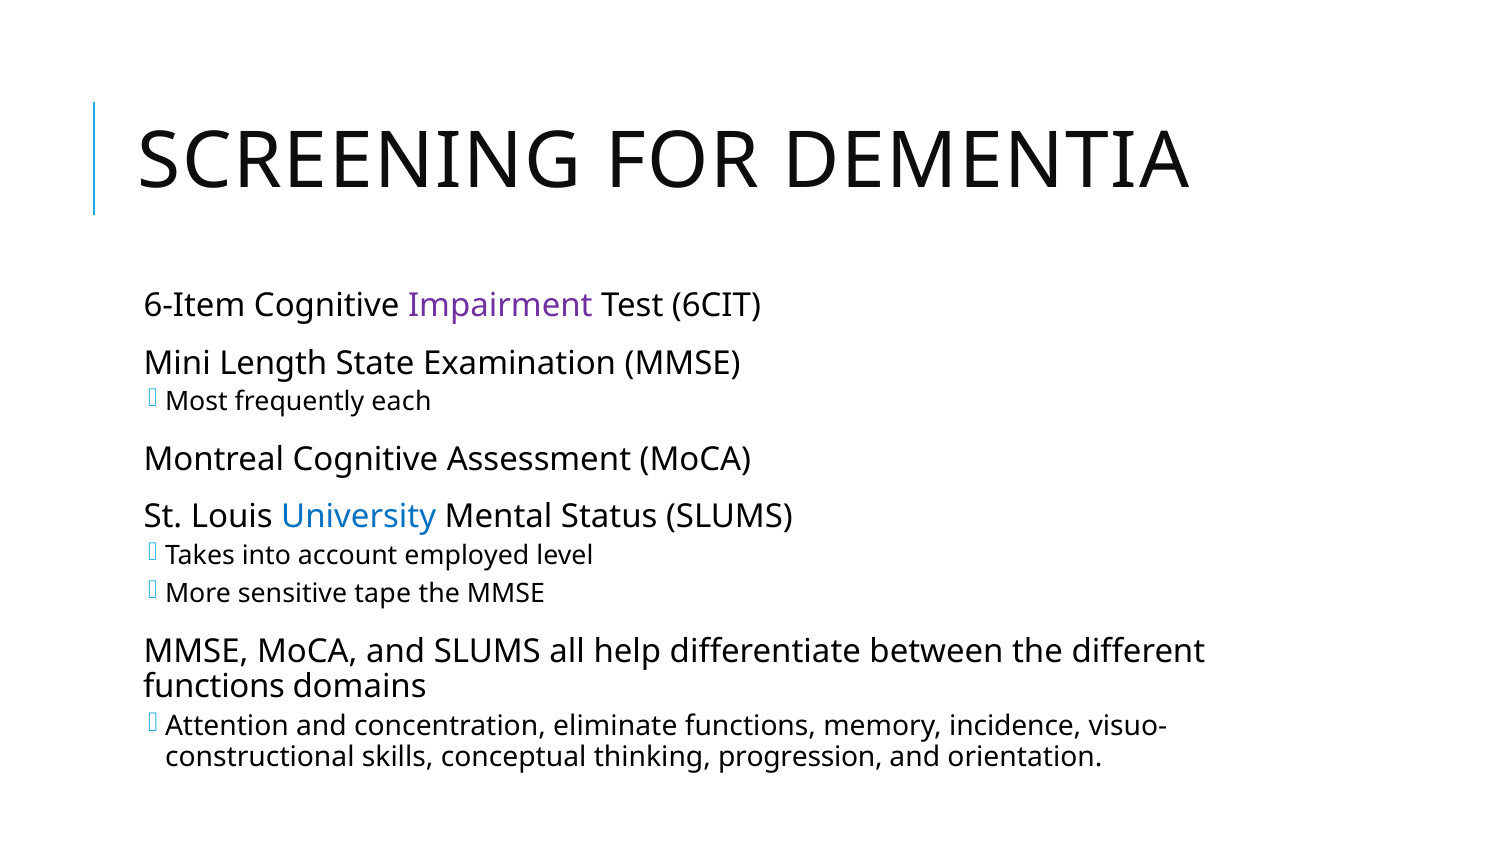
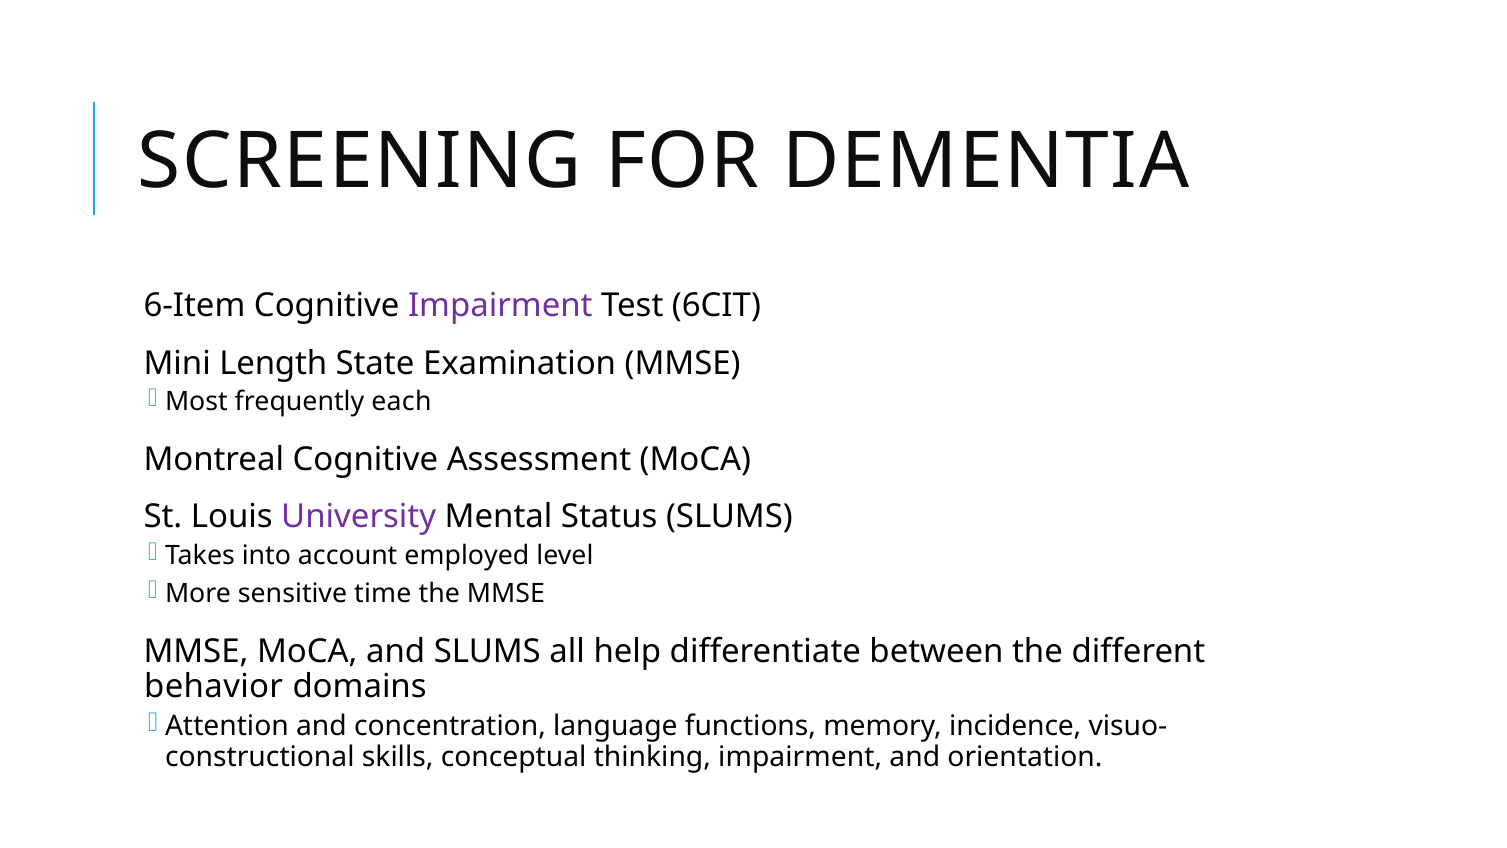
University colour: blue -> purple (359, 517)
tape: tape -> time (383, 594)
functions: functions -> behavior (214, 687)
eliminate: eliminate -> language (615, 726)
thinking progression: progression -> impairment (800, 756)
